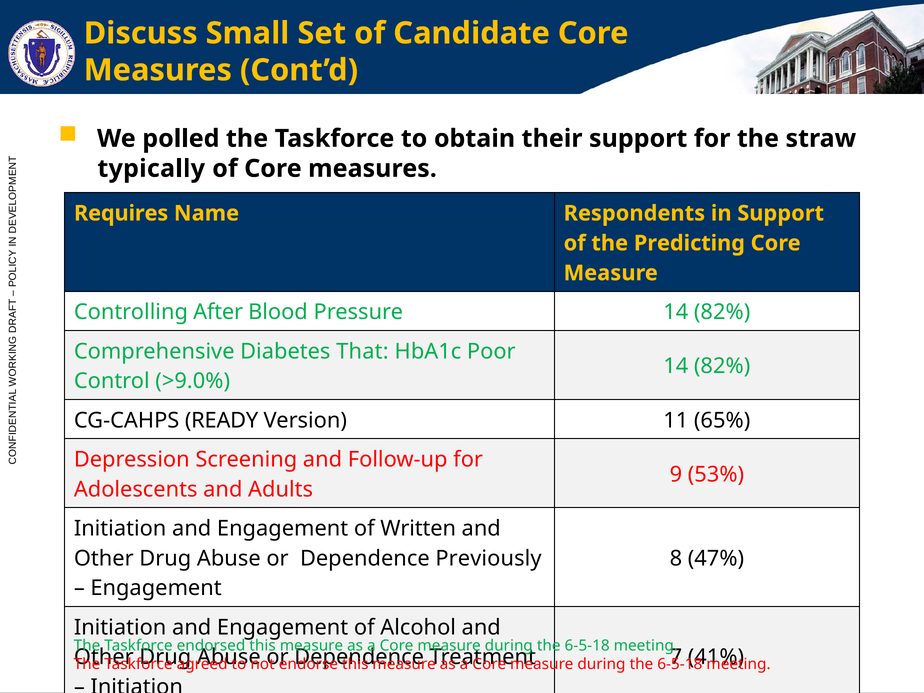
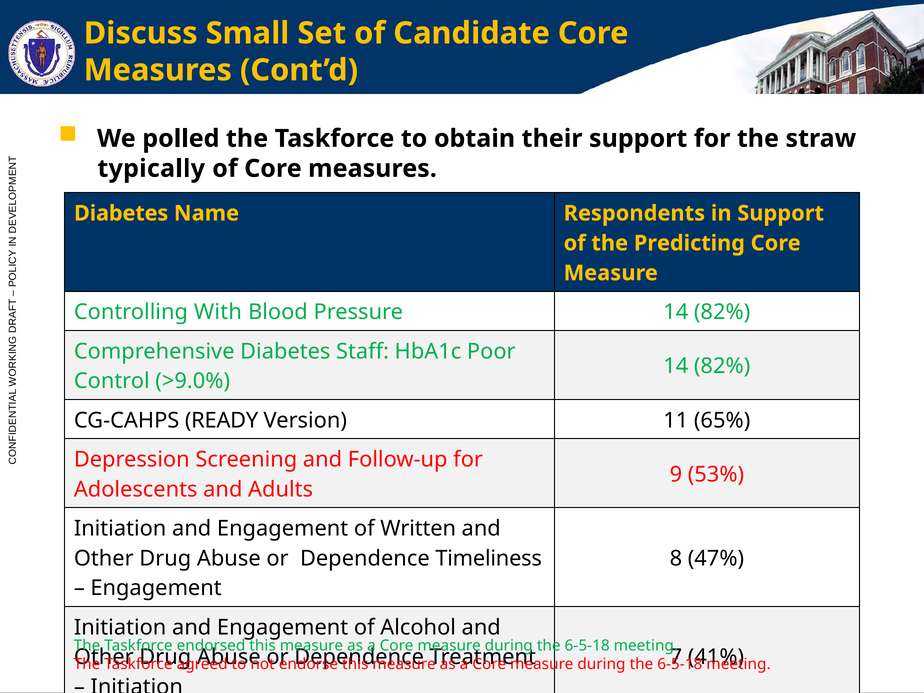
Requires: Requires -> Diabetes (121, 213)
After: After -> With (218, 312)
That: That -> Staff (363, 351)
Previously: Previously -> Timeliness (489, 558)
